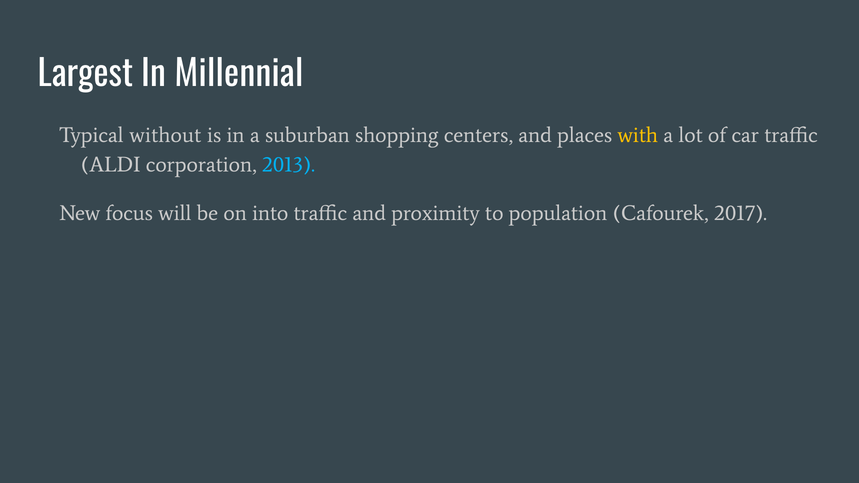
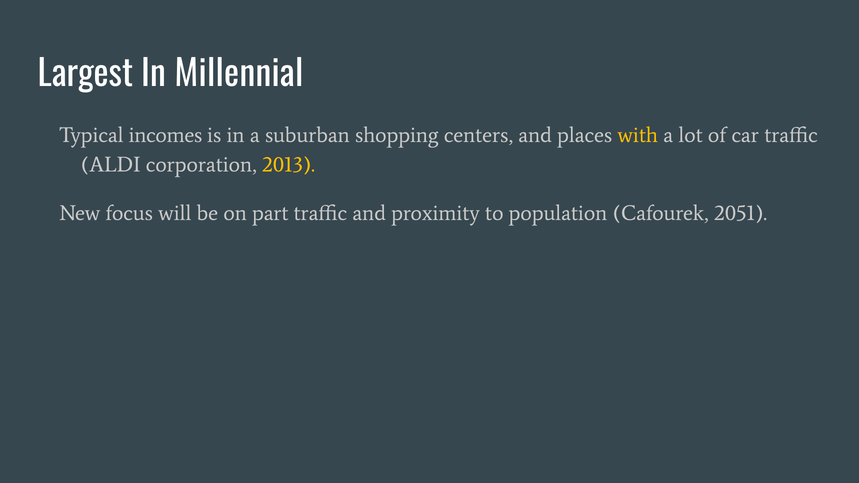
without: without -> incomes (165, 135)
2013 colour: light blue -> yellow (288, 165)
into: into -> part (270, 213)
2017: 2017 -> 2051 (740, 213)
